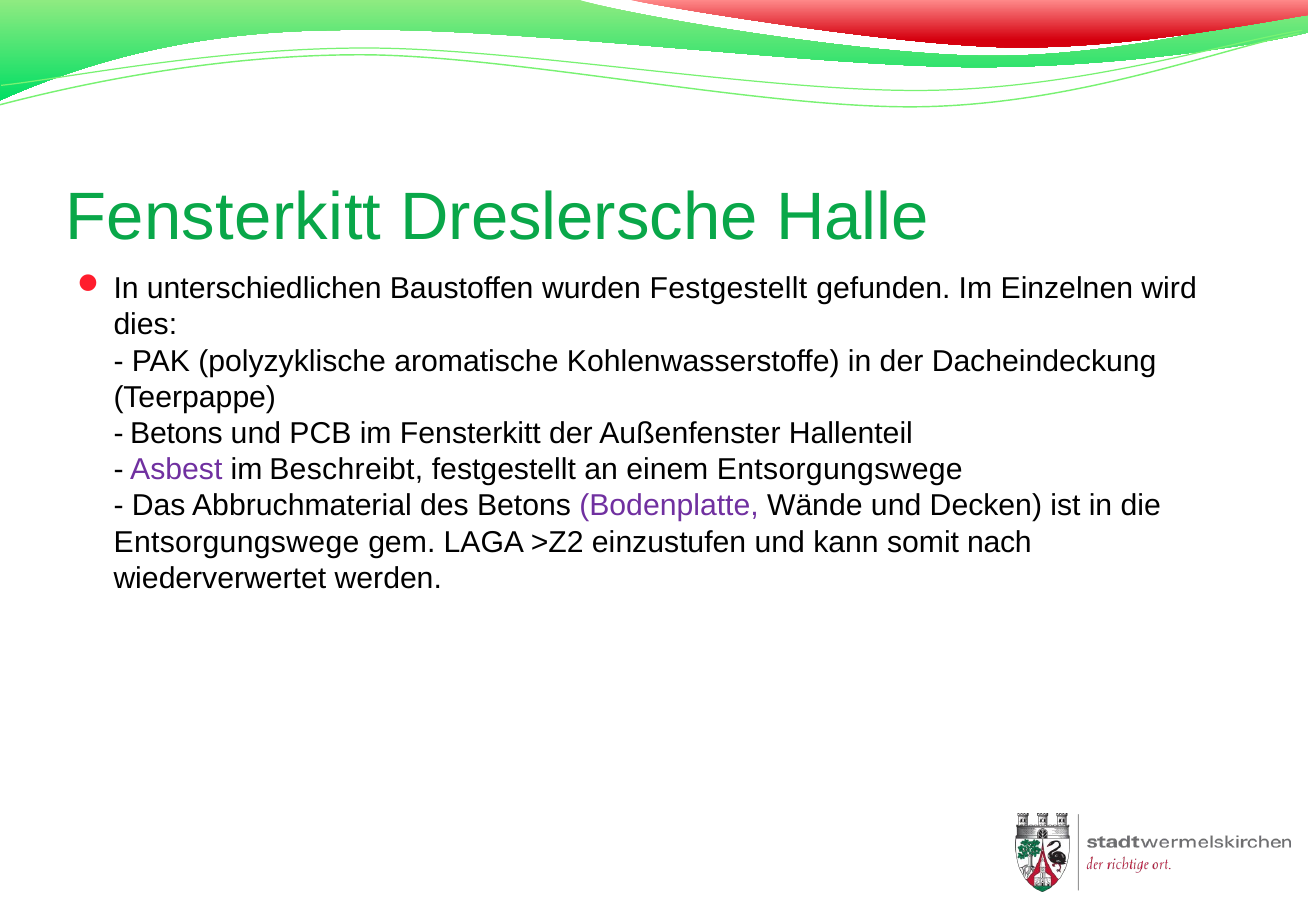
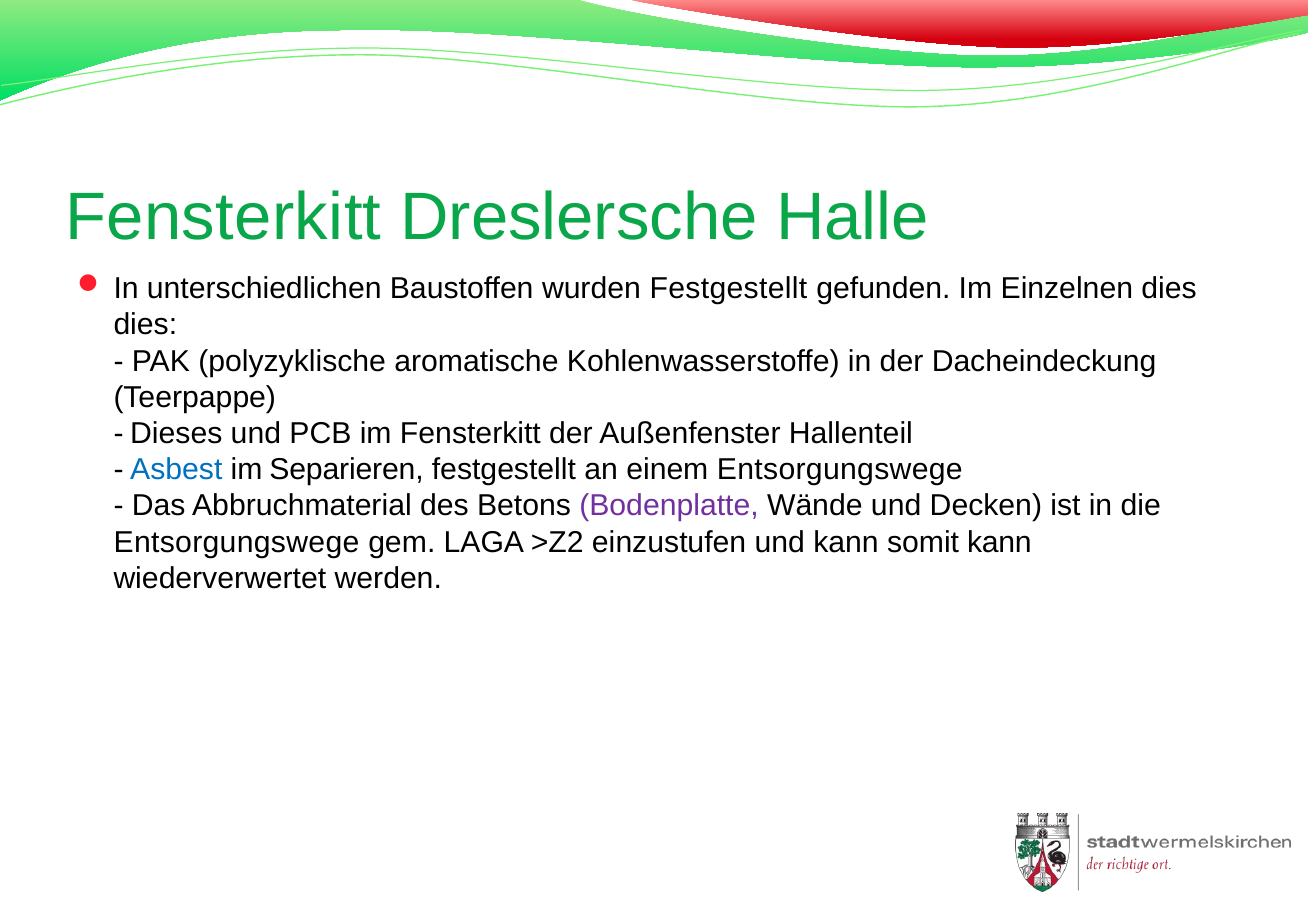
Einzelnen wird: wird -> dies (1169, 289)
Betons: Betons -> Dieses (176, 434)
Asbest colour: purple -> blue (176, 470)
Beschreibt: Beschreibt -> Separieren (346, 470)
somit nach: nach -> kann (999, 542)
